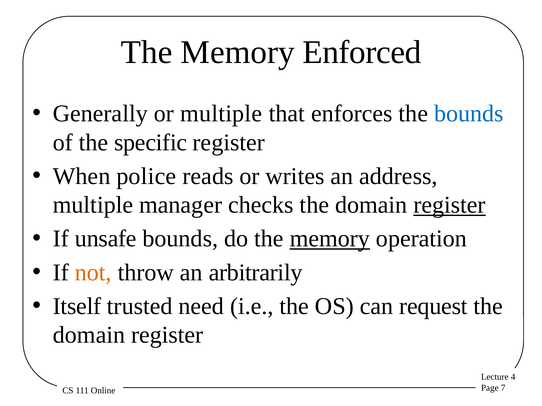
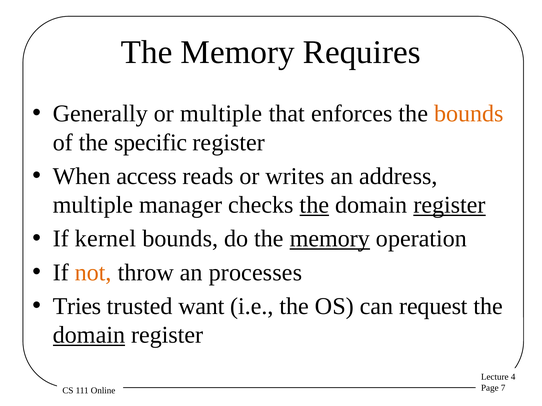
Enforced: Enforced -> Requires (362, 52)
bounds colour: blue -> orange (469, 114)
police: police -> access (147, 176)
the underline: none -> present (314, 205)
unsafe: unsafe -> kernel (106, 239)
arbitrarily: arbitrarily -> processes (255, 273)
Itself: Itself -> Tries (77, 306)
need: need -> want (201, 306)
domain underline: none -> present (89, 335)
